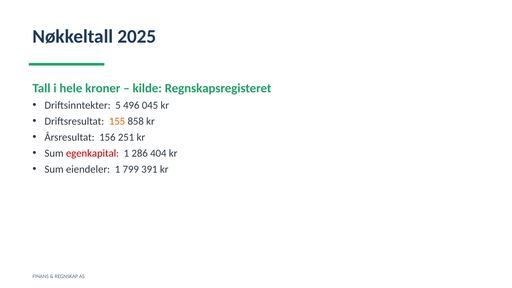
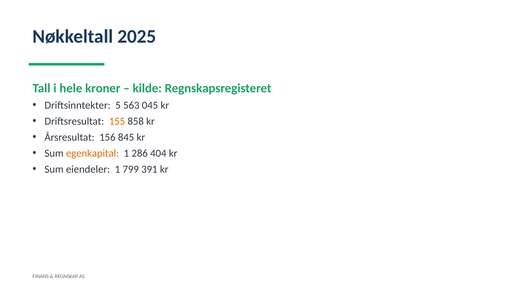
496: 496 -> 563 (131, 105)
251: 251 -> 845 (126, 137)
egenkapital colour: red -> orange (92, 153)
